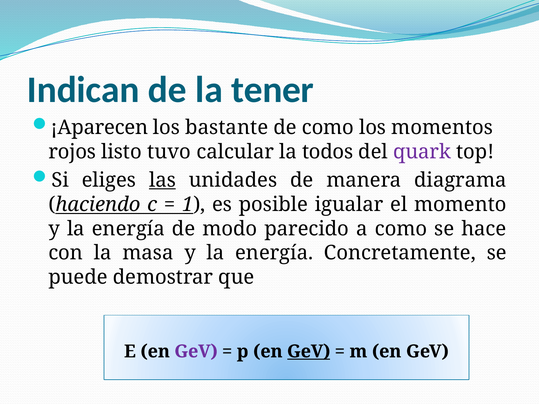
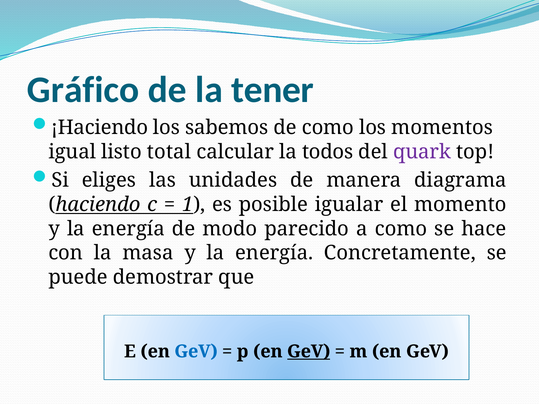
Indican: Indican -> Gráfico (83, 90)
¡Aparecen: ¡Aparecen -> ¡Haciendo (100, 128)
bastante: bastante -> sabemos (227, 128)
rojos: rojos -> igual (72, 152)
tuvo: tuvo -> total (169, 152)
las underline: present -> none (162, 180)
GeV colour: purple -> blue (196, 352)
